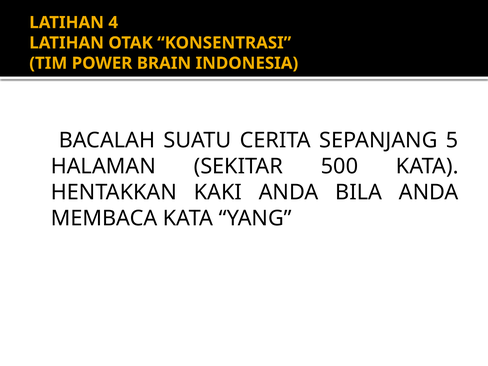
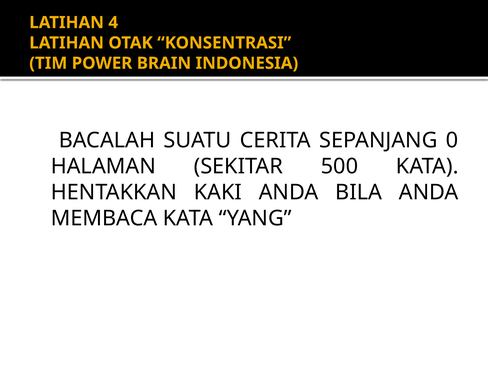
5: 5 -> 0 (452, 140)
